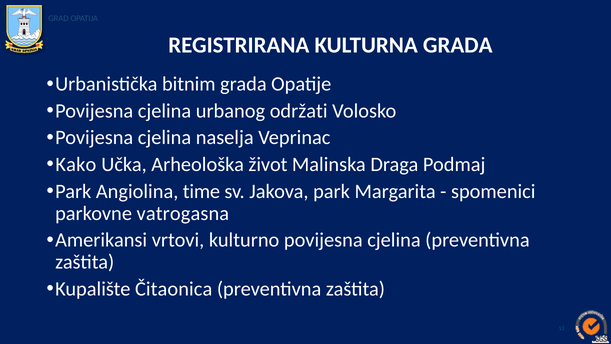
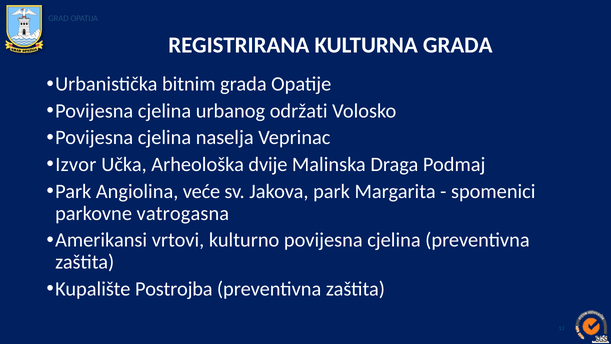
Kako: Kako -> Izvor (76, 164)
život: život -> dvije (268, 164)
time: time -> veće (201, 191)
Čitaonica: Čitaonica -> Postrojba (174, 289)
